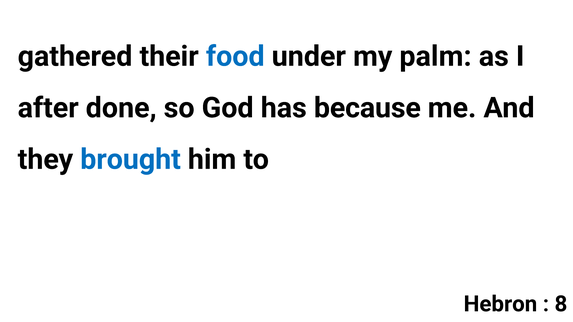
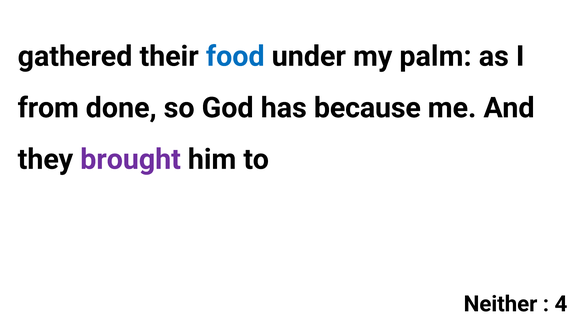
after: after -> from (48, 108)
brought colour: blue -> purple (131, 160)
Hebron: Hebron -> Neither (500, 304)
8: 8 -> 4 (561, 304)
